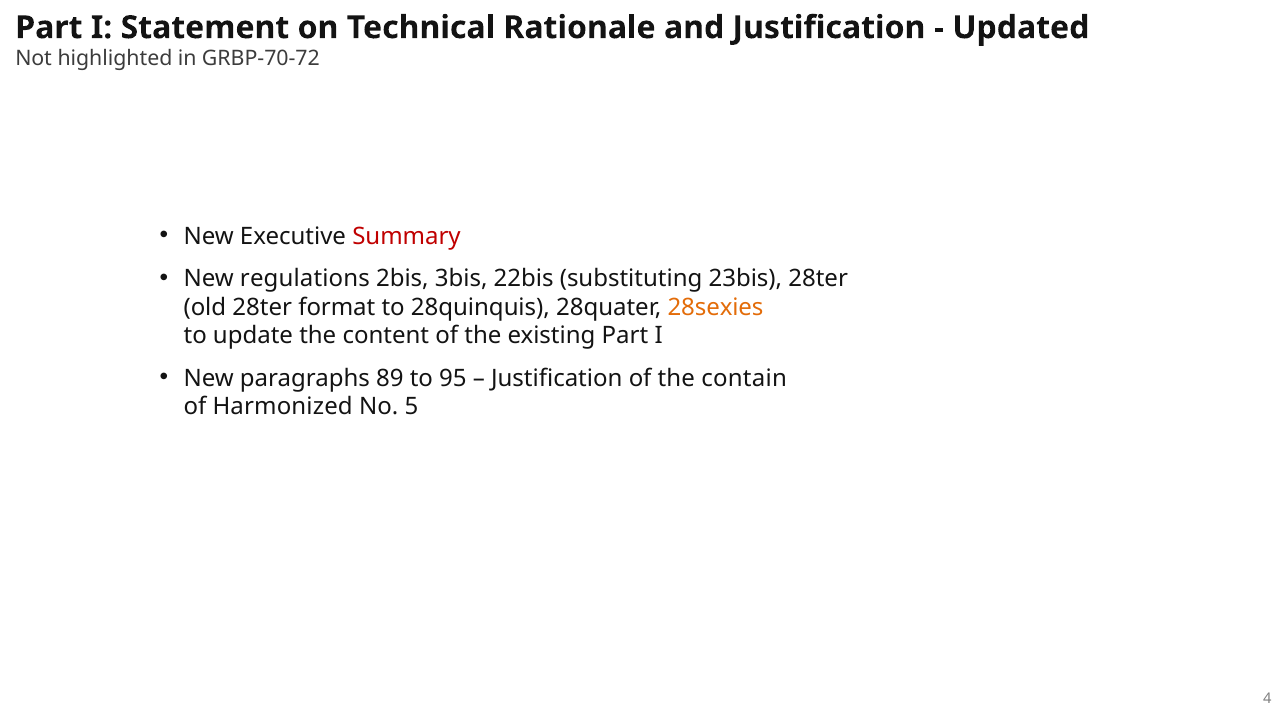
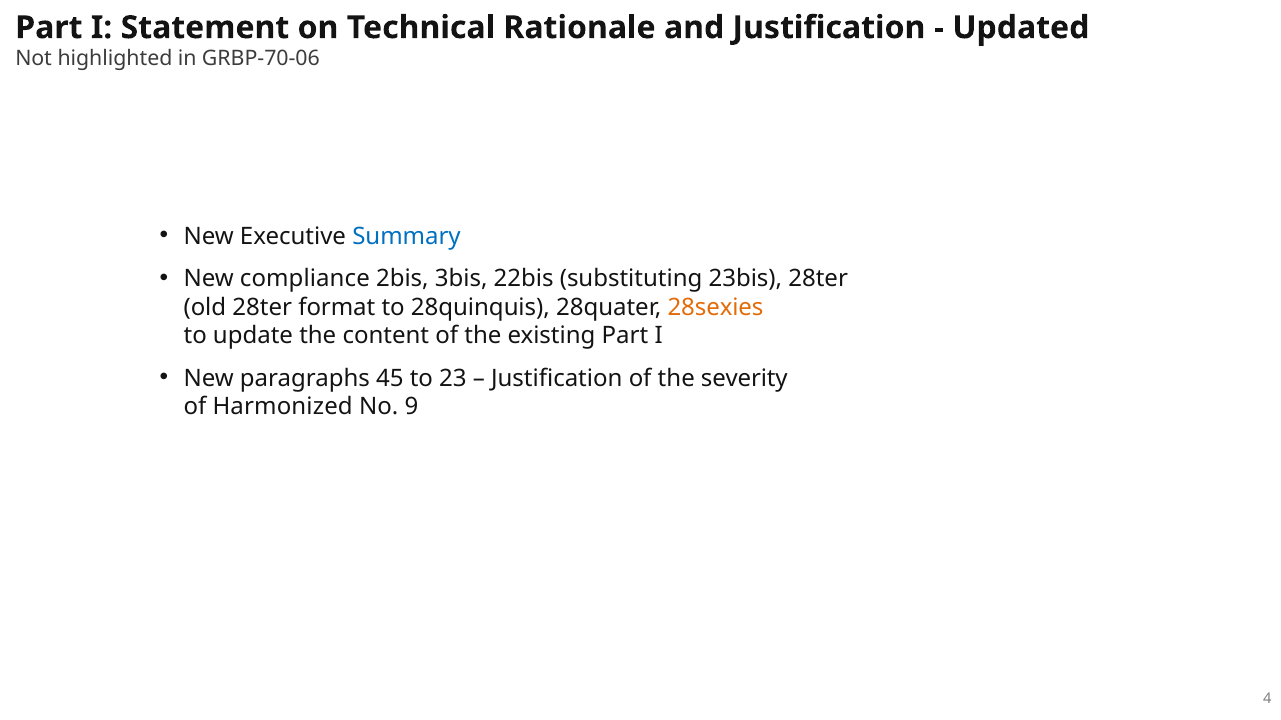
GRBP-70-72: GRBP-70-72 -> GRBP-70-06 (261, 59)
Summary colour: red -> blue (407, 236)
regulations: regulations -> compliance (305, 279)
89: 89 -> 45 (390, 378)
95: 95 -> 23 (453, 378)
contain: contain -> severity (744, 378)
5: 5 -> 9 (411, 407)
